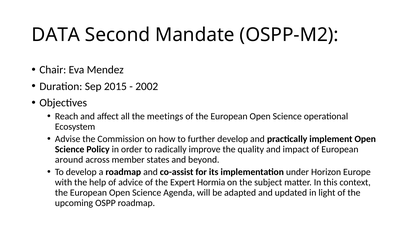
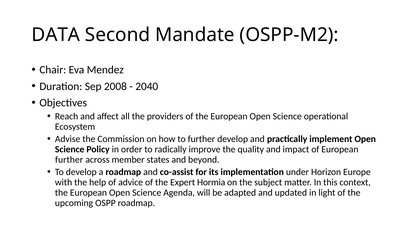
2015: 2015 -> 2008 (115, 86)
2002: 2002 -> 2040 (147, 86)
meetings: meetings -> providers (165, 116)
around: around -> further (69, 159)
